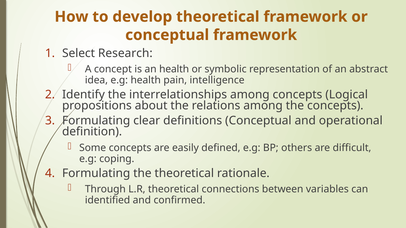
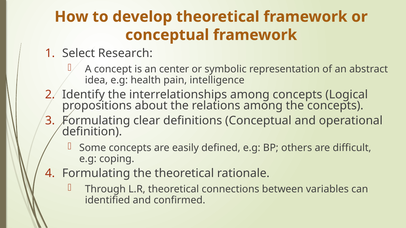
an health: health -> center (174, 69)
